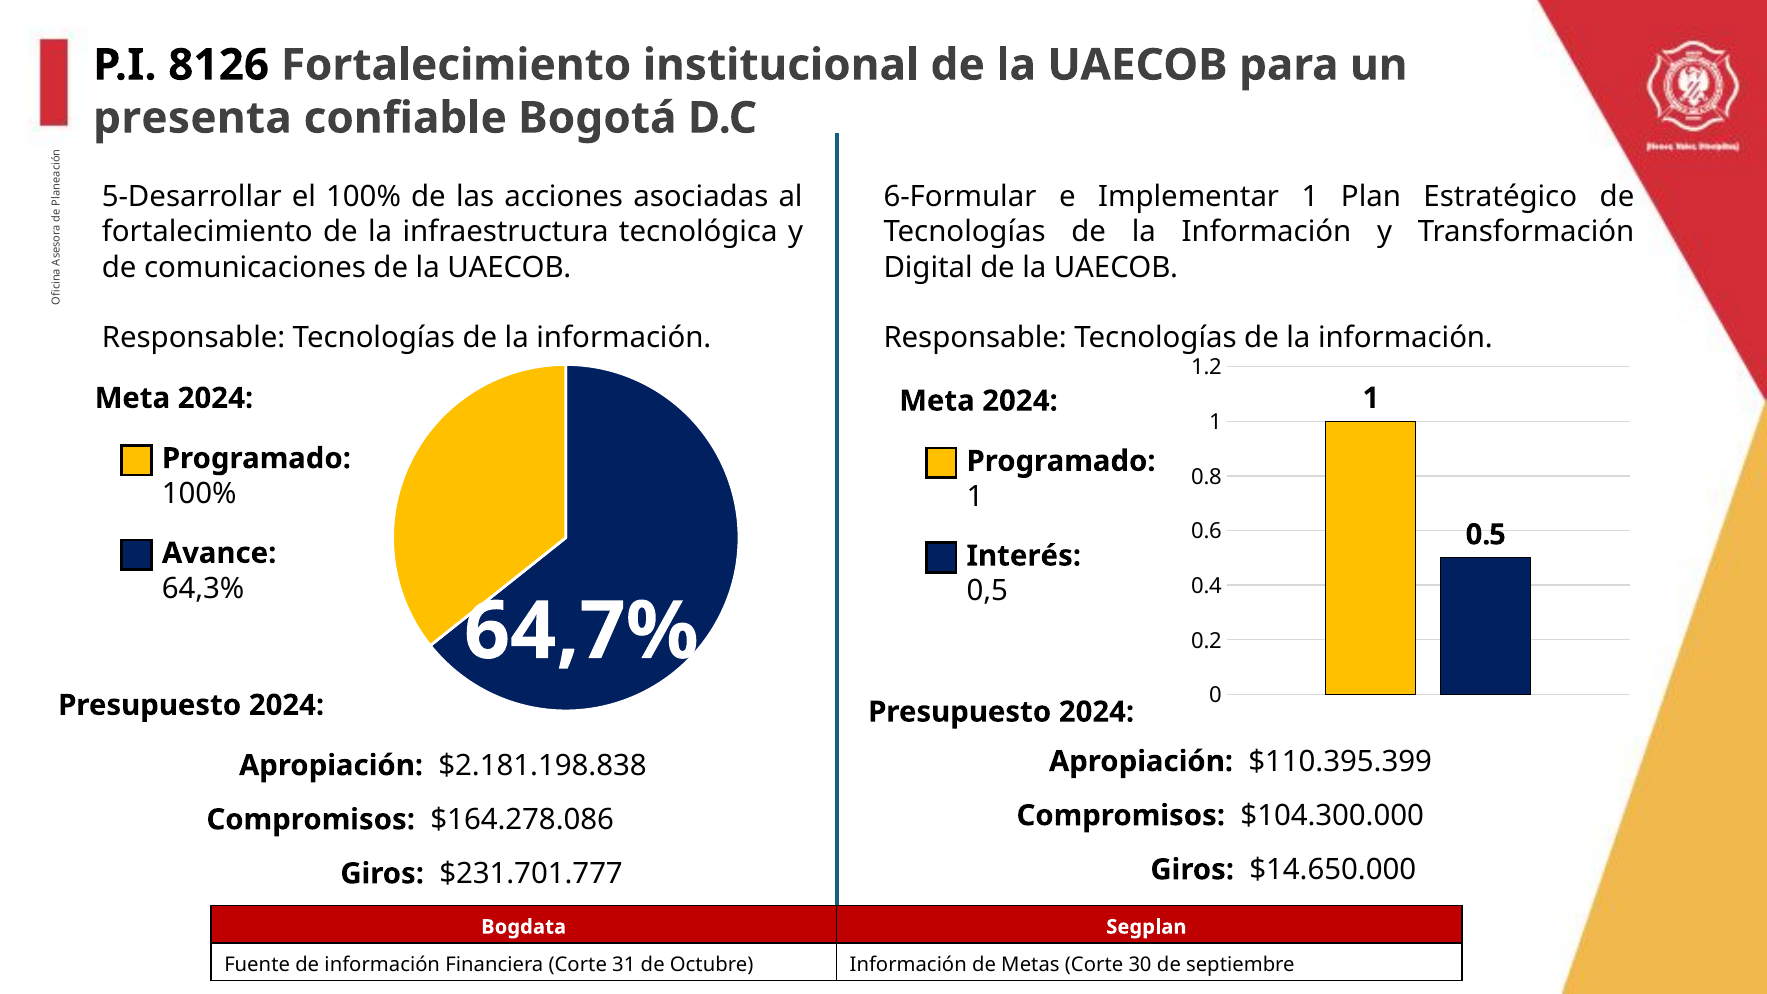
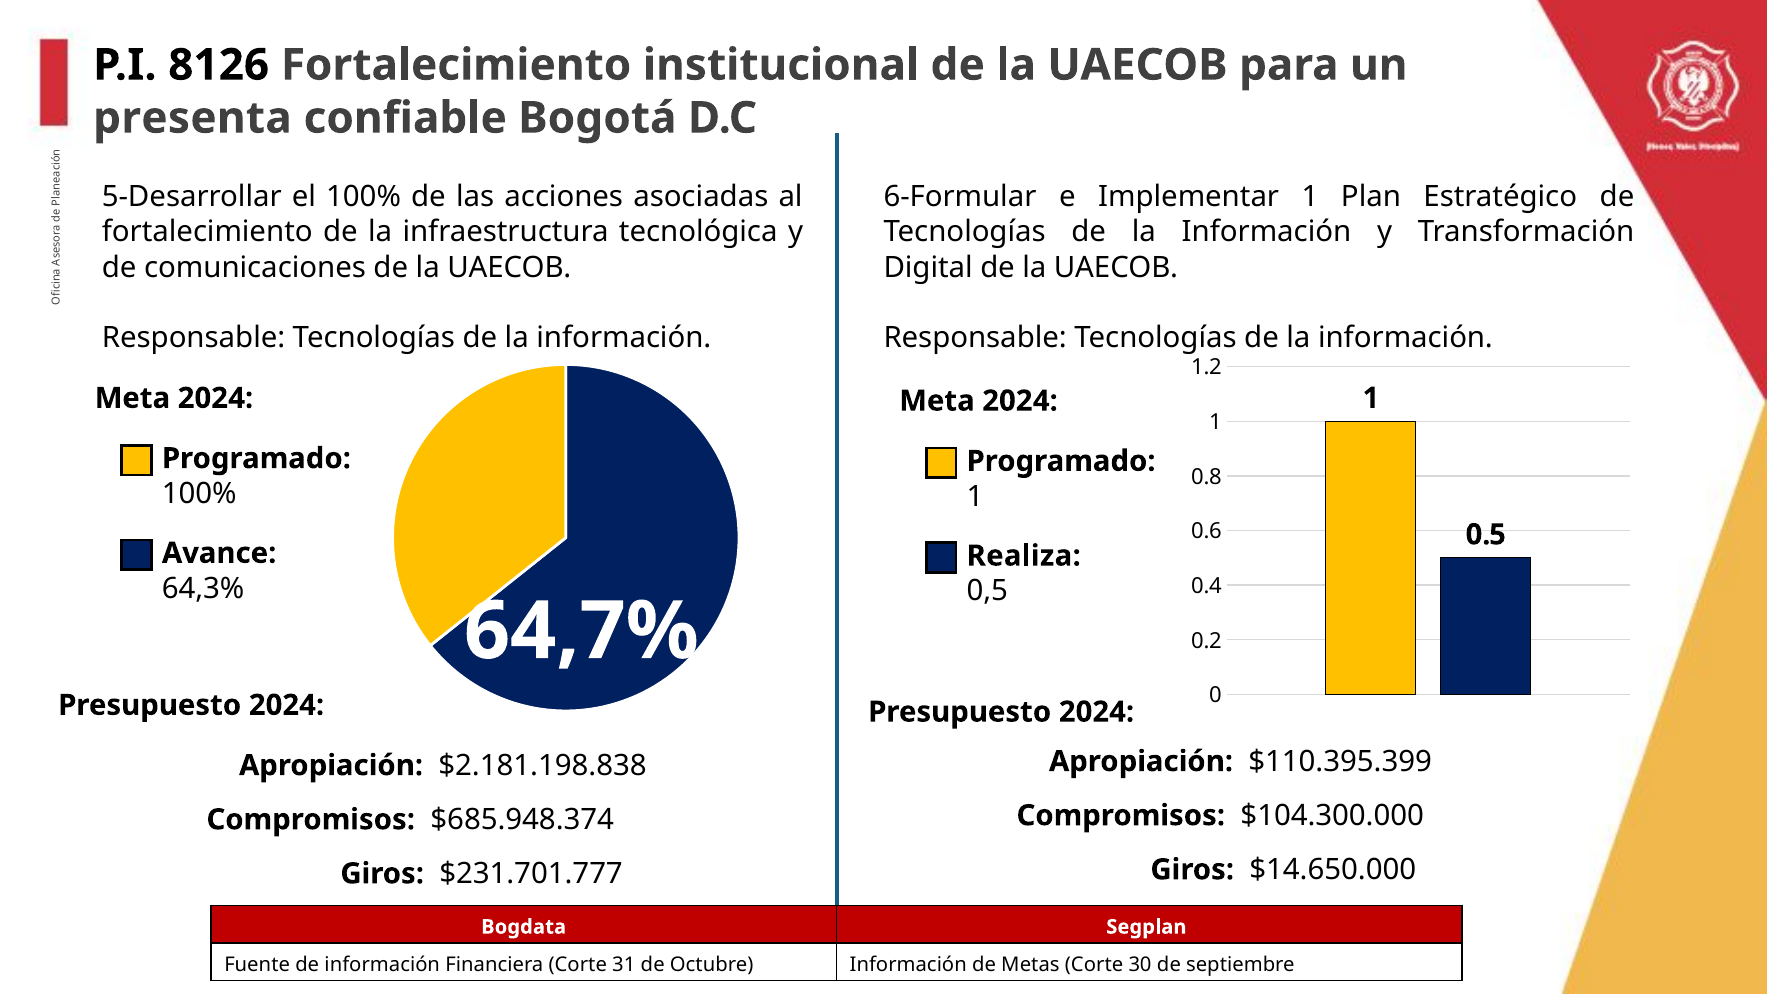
Interés: Interés -> Realiza (1024, 556)
$164.278.086: $164.278.086 -> $685.948.374 (522, 820)
